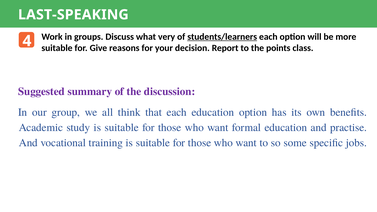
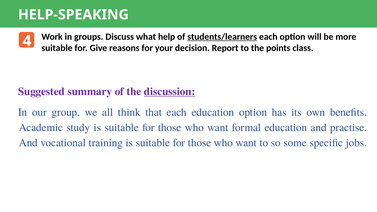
LAST-SPEAKING: LAST-SPEAKING -> HELP-SPEAKING (73, 15)
very: very -> help (167, 37)
discussion underline: none -> present (170, 92)
